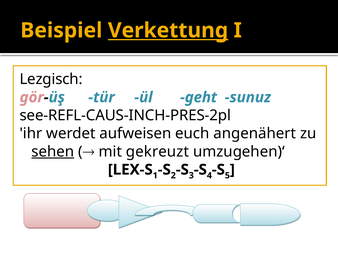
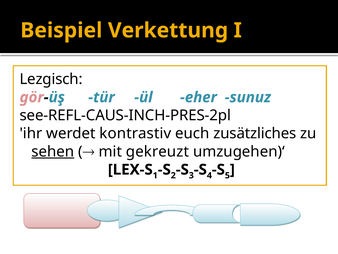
Verkettung underline: present -> none (168, 30)
geht: geht -> eher (198, 97)
aufweisen: aufweisen -> kontrastiv (135, 133)
angenähert: angenähert -> zusätzliches (255, 133)
